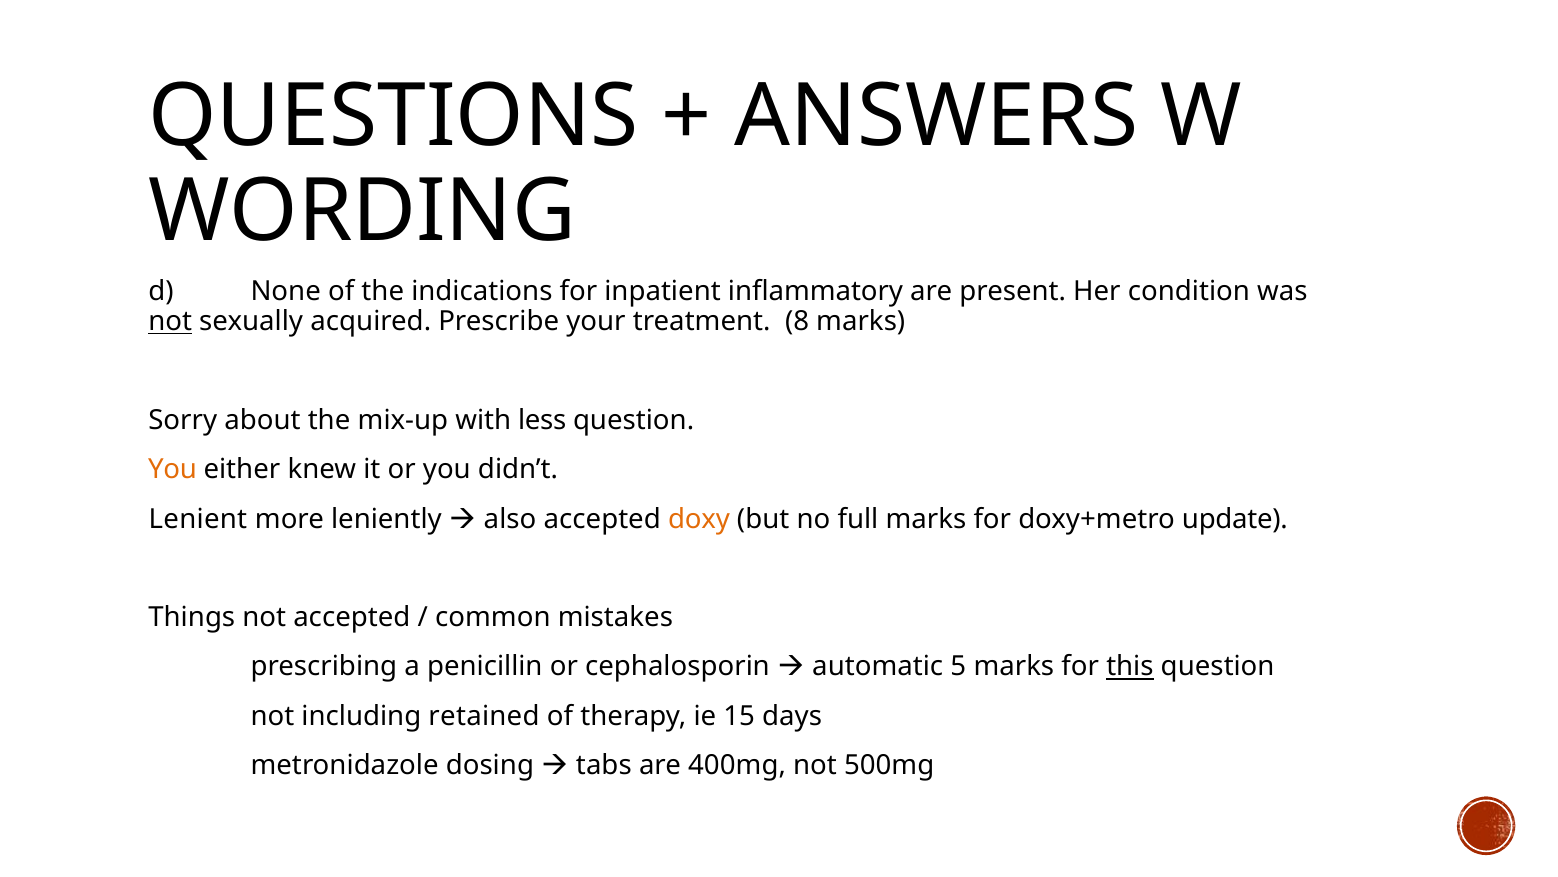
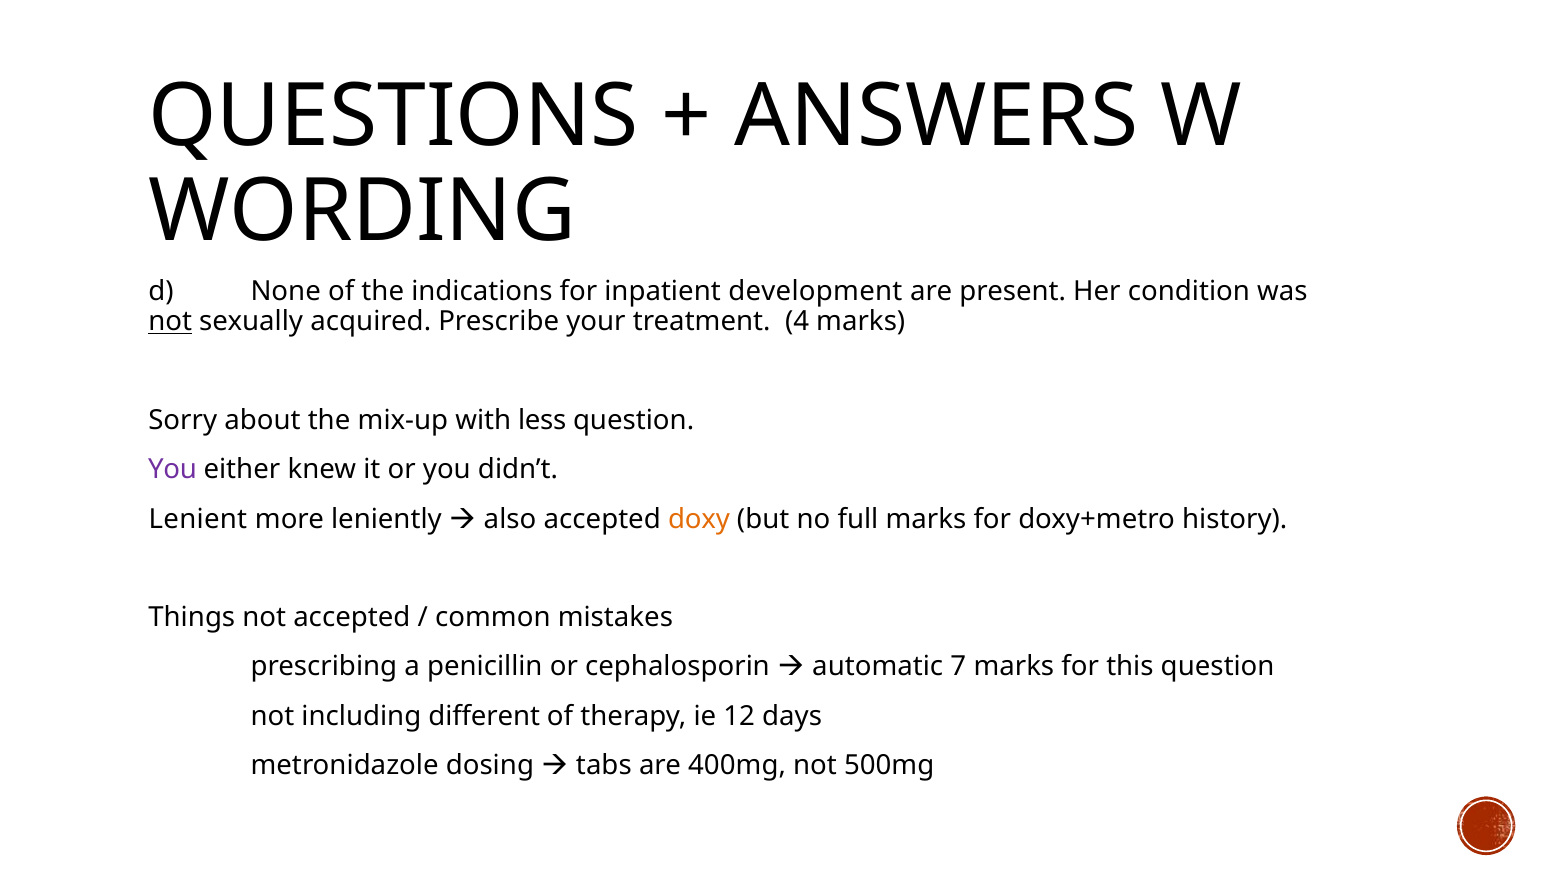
inflammatory: inflammatory -> development (815, 292)
8: 8 -> 4 (797, 321)
You colour: orange -> purple (173, 469)
update: update -> history (1235, 519)
5: 5 -> 7 (958, 666)
this underline: present -> none (1130, 666)
retained: retained -> different (484, 716)
15: 15 -> 12 (739, 716)
